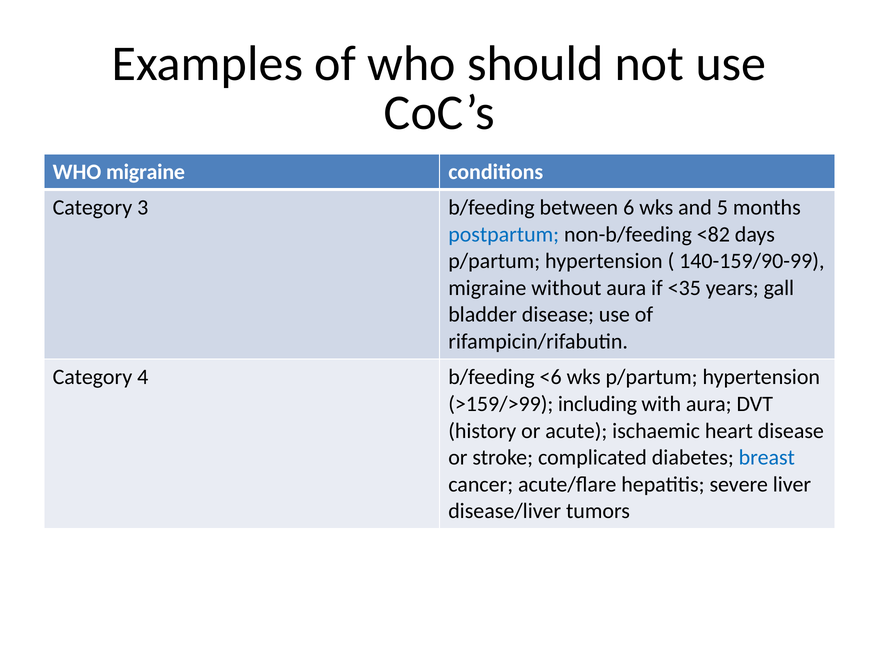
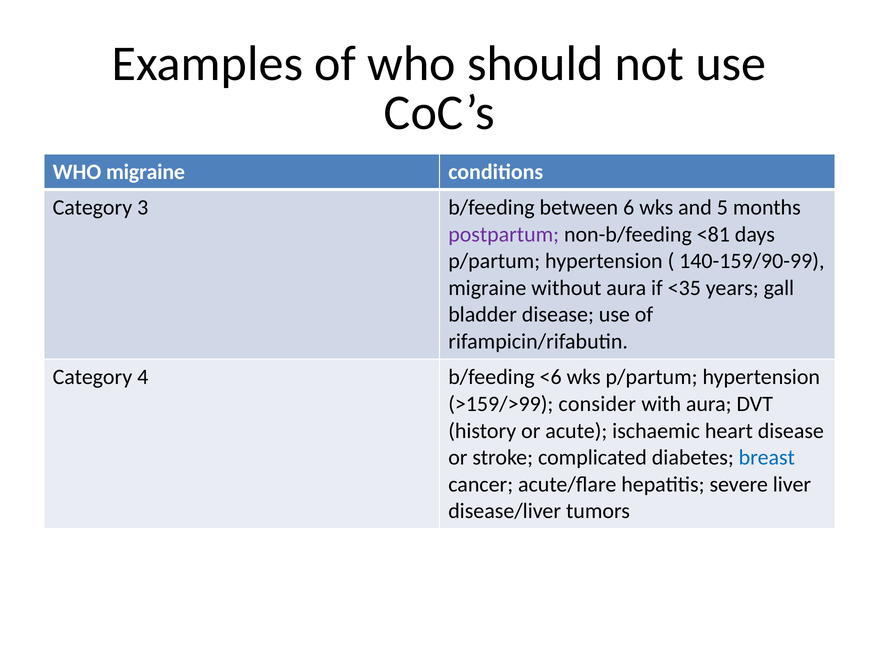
postpartum colour: blue -> purple (504, 234)
<82: <82 -> <81 (713, 234)
including: including -> consider (597, 404)
